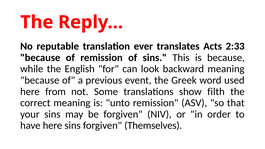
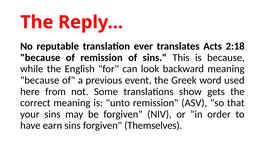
2:33: 2:33 -> 2:18 (235, 46)
filth: filth -> gets (216, 92)
have here: here -> earn (52, 126)
